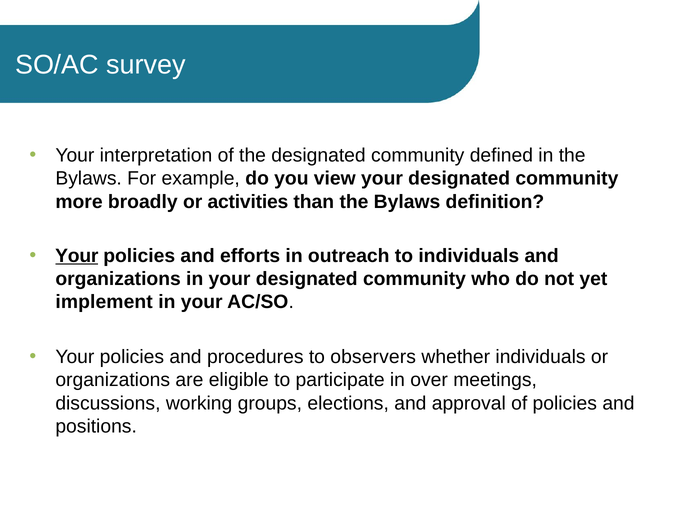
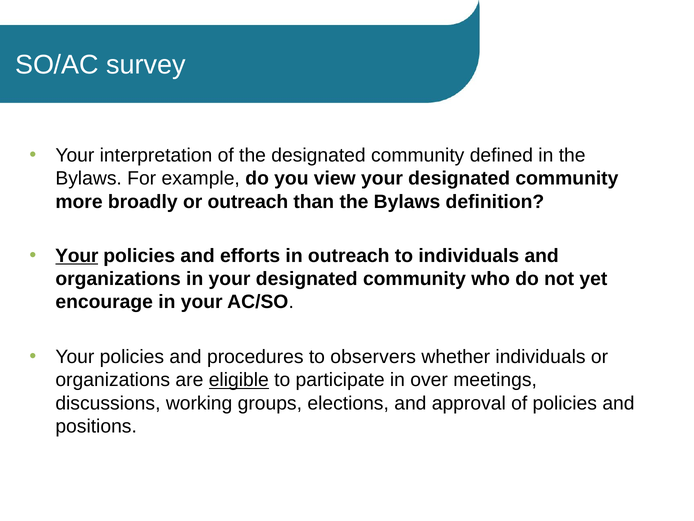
or activities: activities -> outreach (248, 202)
implement: implement -> encourage (104, 302)
eligible underline: none -> present (239, 380)
